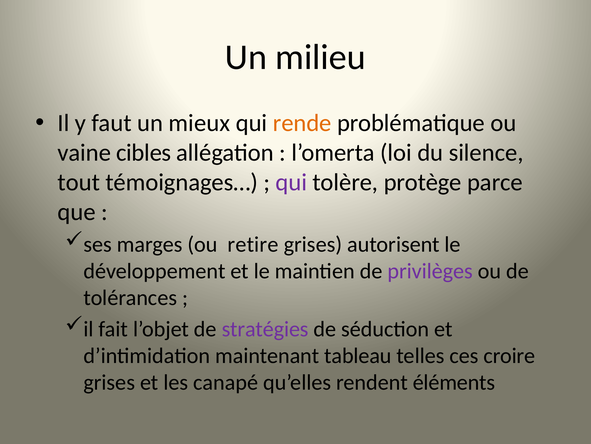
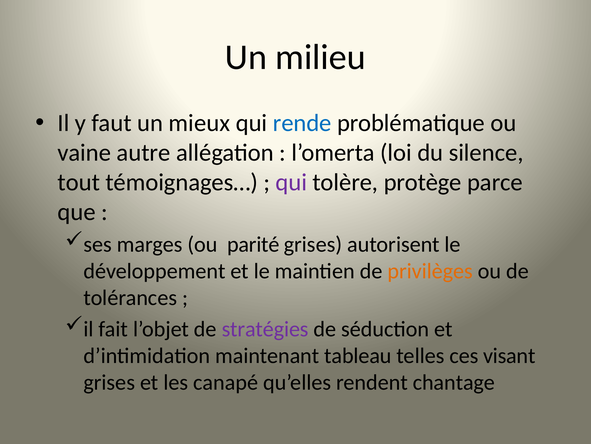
rende colour: orange -> blue (302, 123)
cibles: cibles -> autre (144, 152)
retire: retire -> parité (253, 244)
privilèges colour: purple -> orange (430, 271)
croire: croire -> visant (509, 355)
éléments: éléments -> chantage (454, 382)
